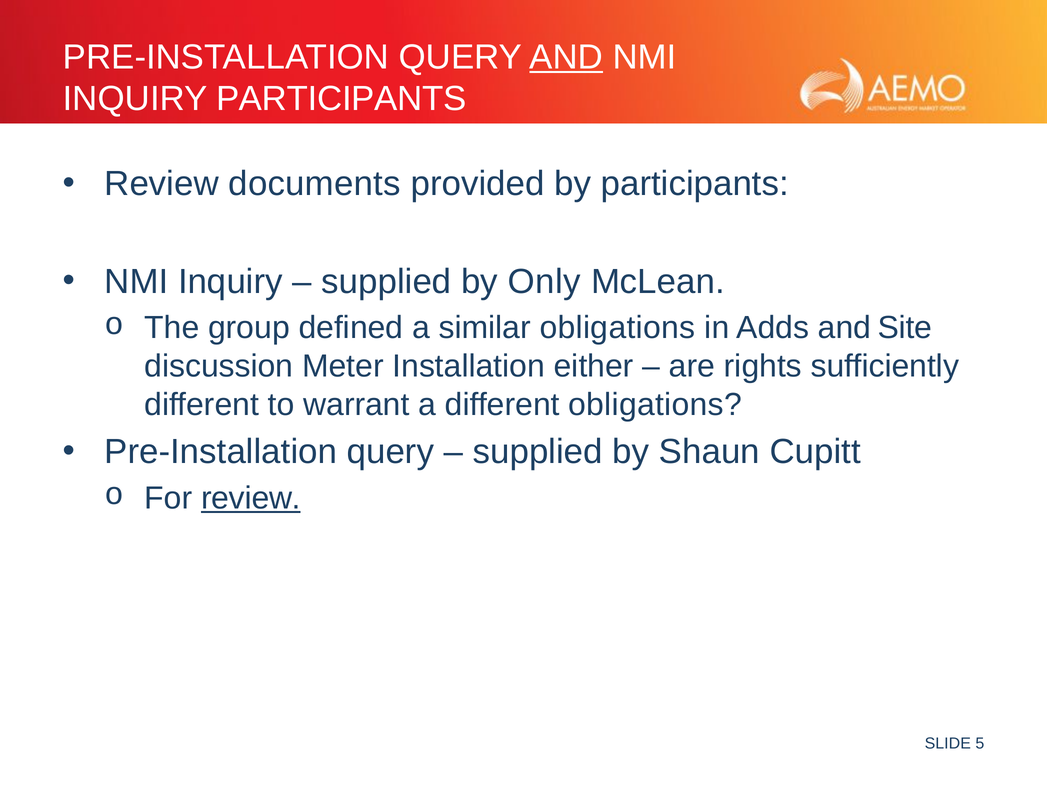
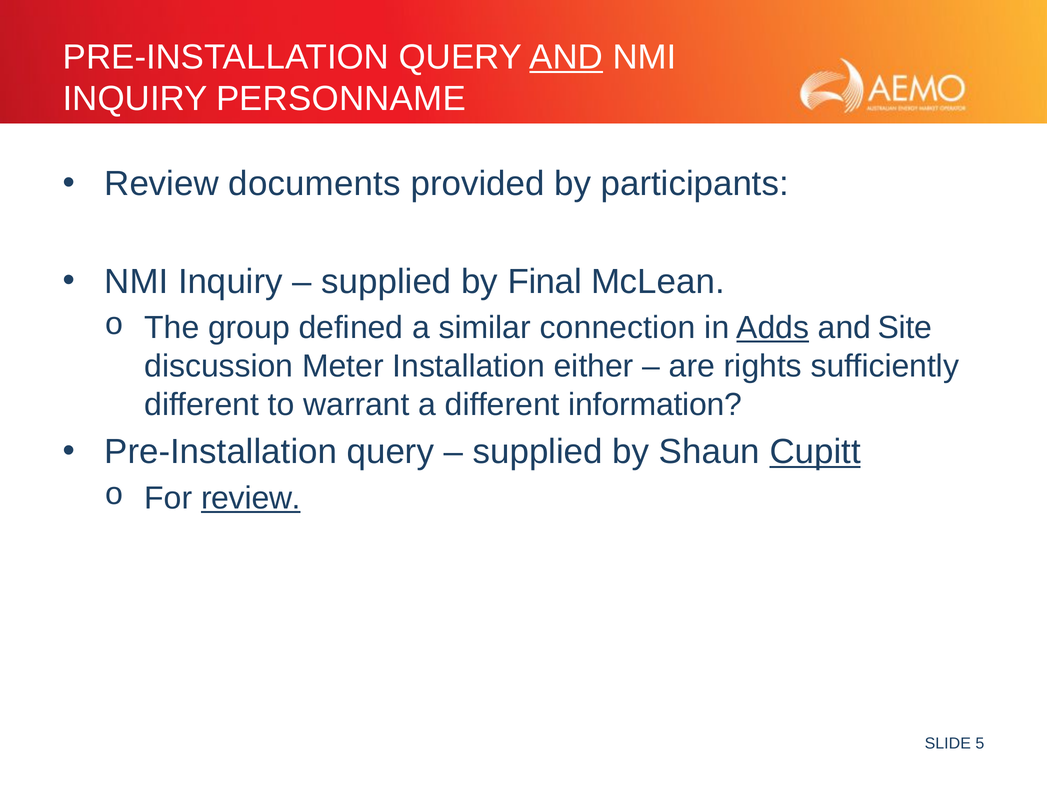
INQUIRY PARTICIPANTS: PARTICIPANTS -> PERSONNAME (341, 99)
Only: Only -> Final (545, 282)
similar obligations: obligations -> connection (617, 328)
Adds underline: none -> present (773, 328)
different obligations: obligations -> information (655, 405)
Cupitt underline: none -> present (815, 452)
